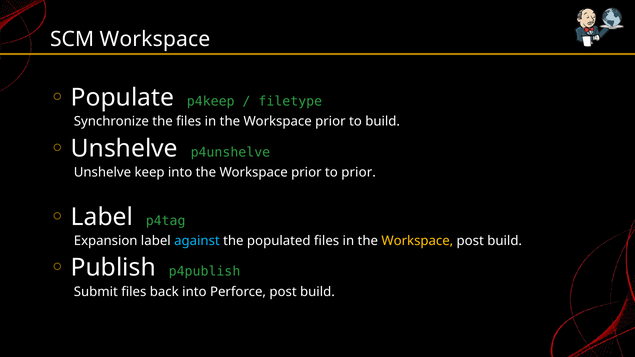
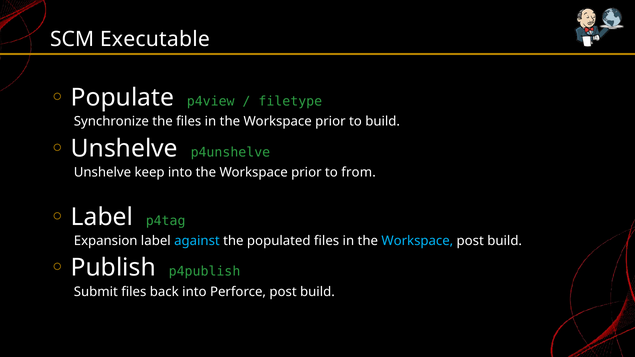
SCM Workspace: Workspace -> Executable (155, 39)
p4keep: p4keep -> p4view (211, 101)
to prior: prior -> from (359, 172)
Workspace colour: yellow -> light blue (417, 241)
